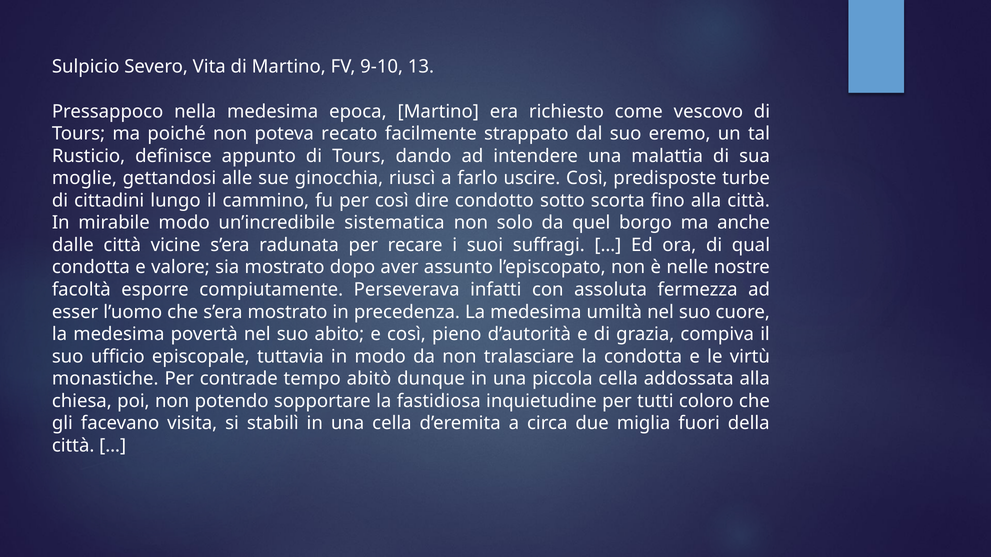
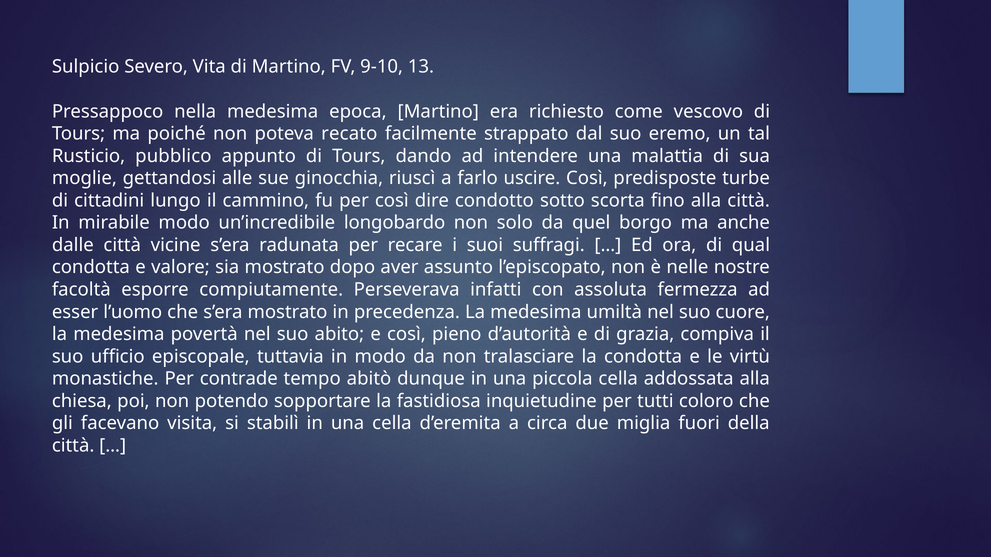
definisce: definisce -> pubblico (173, 156)
sistematica: sistematica -> longobardo (395, 223)
